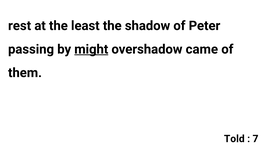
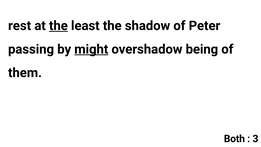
the underline: none -> present (58, 26)
came: came -> being (202, 49)
Told: Told -> Both (234, 139)
7: 7 -> 3 (255, 139)
